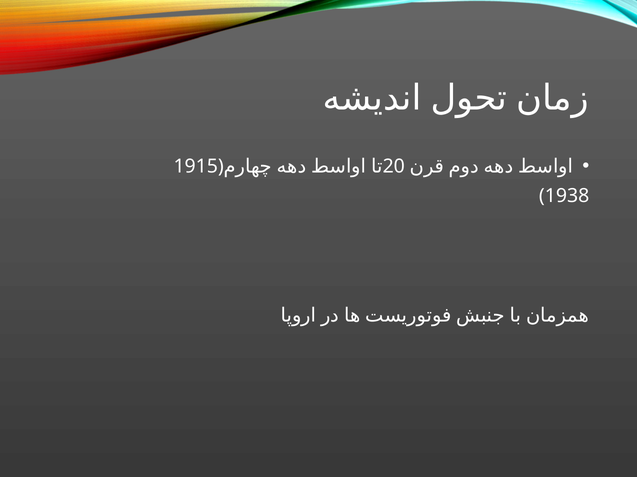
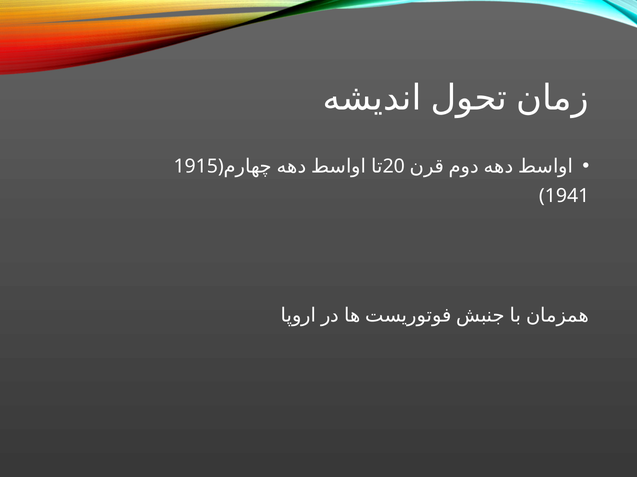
1938: 1938 -> 1941 (567, 196)
